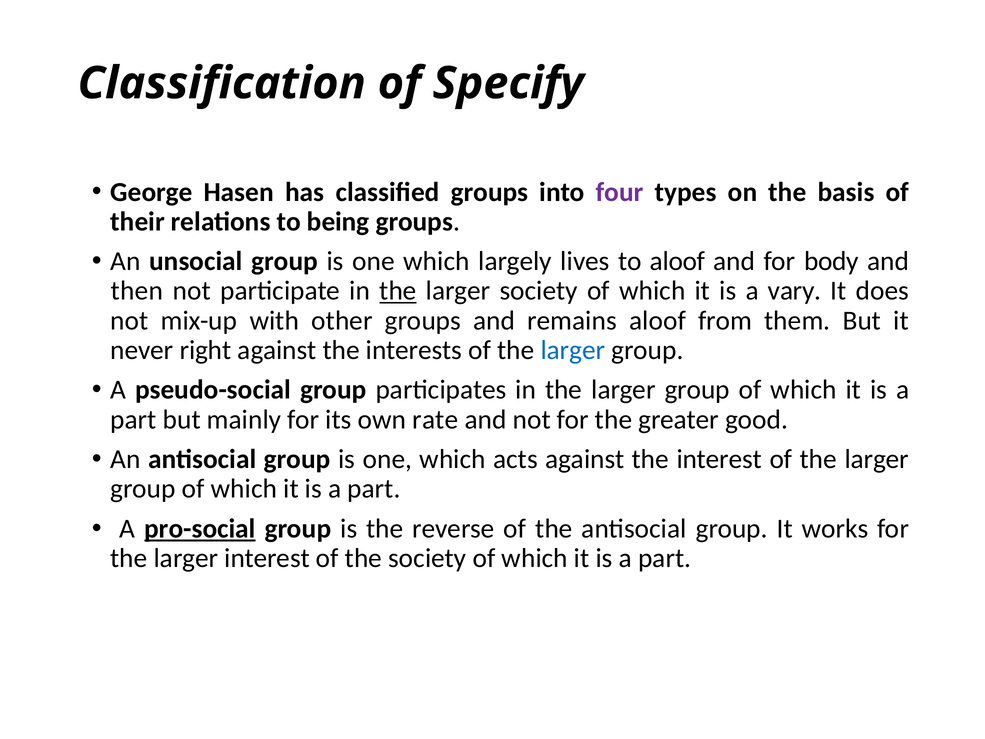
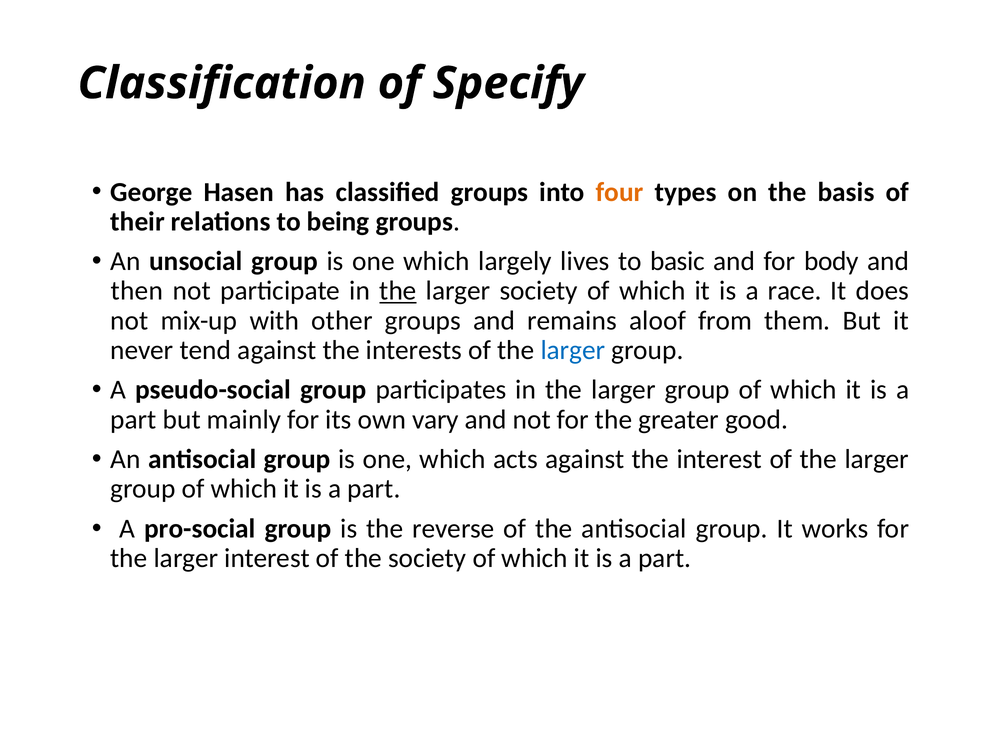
four colour: purple -> orange (620, 192)
to aloof: aloof -> basic (677, 261)
vary: vary -> race (795, 291)
right: right -> tend (205, 350)
rate: rate -> vary (436, 419)
pro-social underline: present -> none (200, 529)
